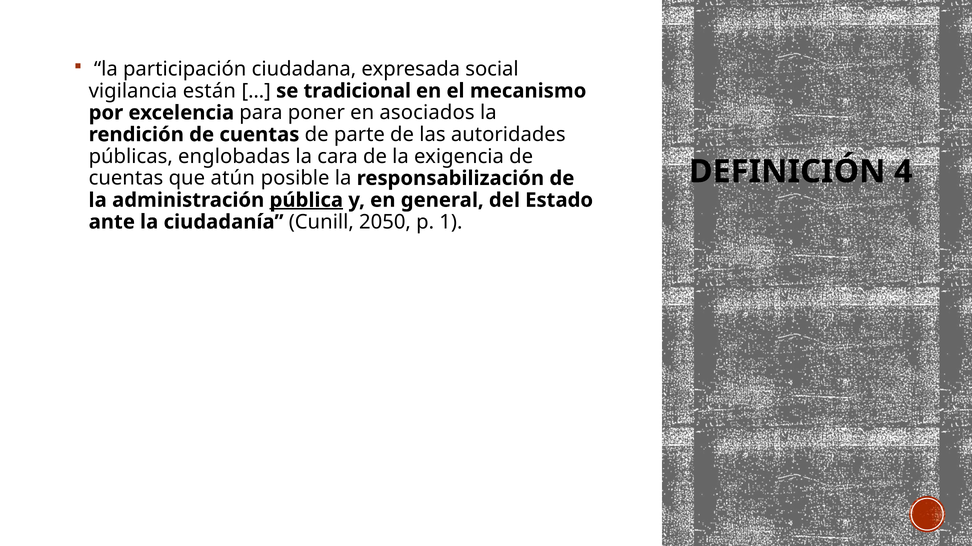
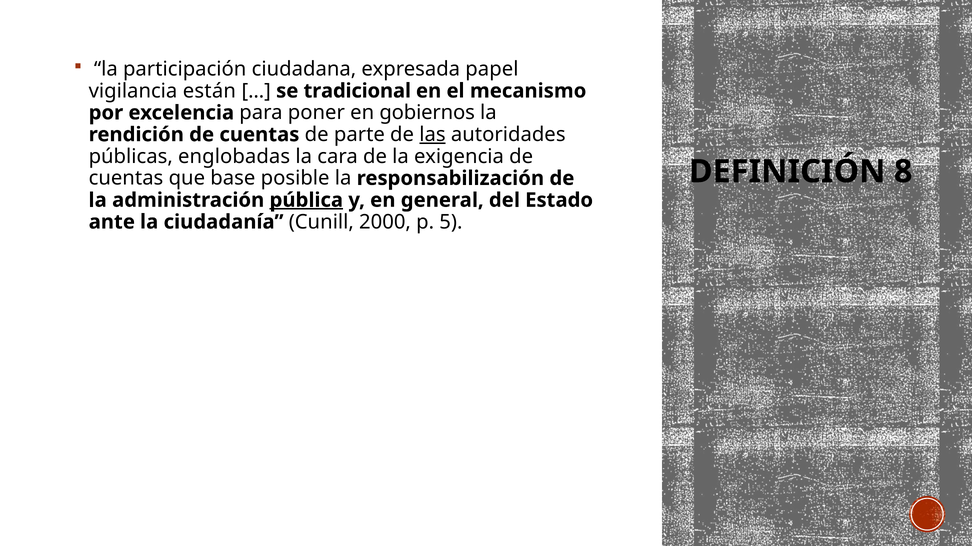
social: social -> papel (492, 69)
asociados: asociados -> gobiernos (427, 113)
las underline: none -> present (433, 135)
4: 4 -> 8 (903, 172)
atún: atún -> base (233, 178)
2050: 2050 -> 2000 (385, 222)
1: 1 -> 5 (451, 222)
